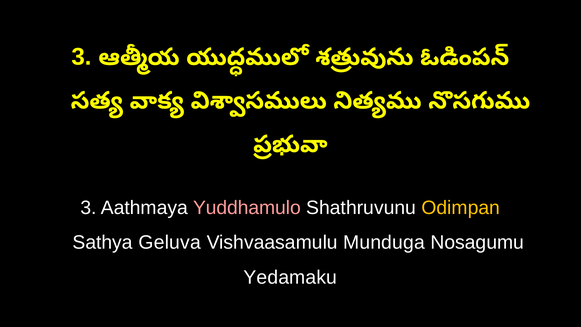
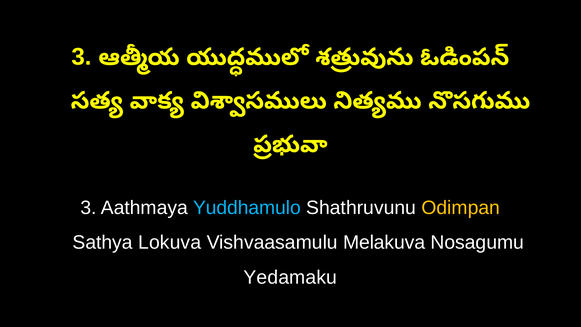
Yuddhamulo colour: pink -> light blue (247, 208)
Geluva: Geluva -> Lokuva (170, 242)
Munduga: Munduga -> Melakuva (384, 242)
